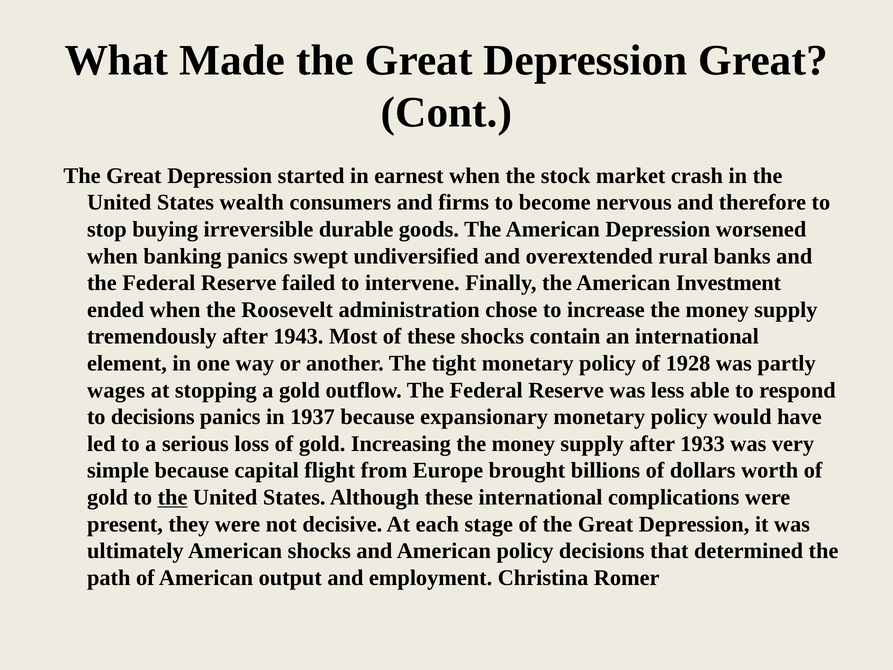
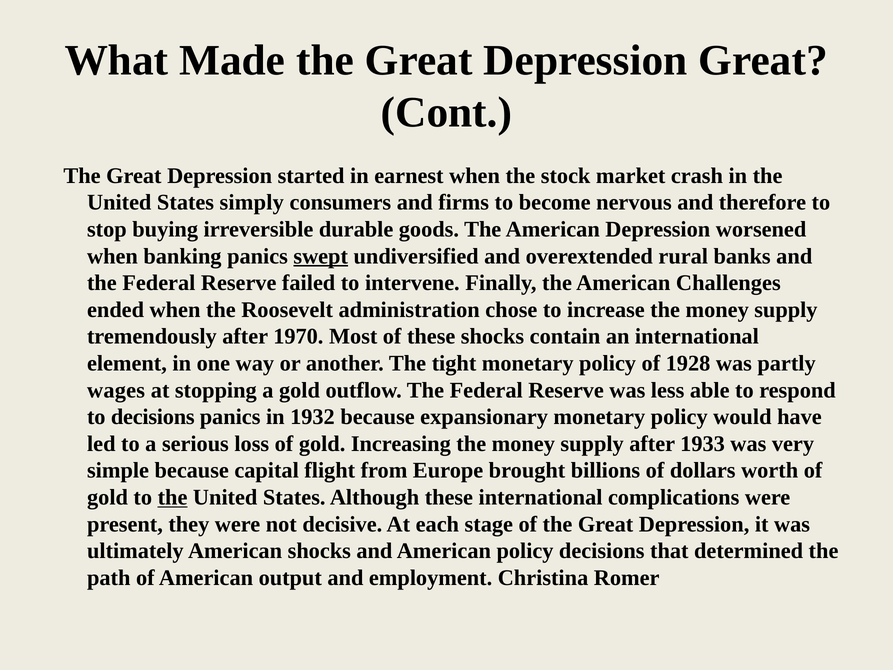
wealth: wealth -> simply (252, 202)
swept underline: none -> present (321, 256)
Investment: Investment -> Challenges (728, 283)
1943: 1943 -> 1970 (298, 336)
1937: 1937 -> 1932 (312, 417)
